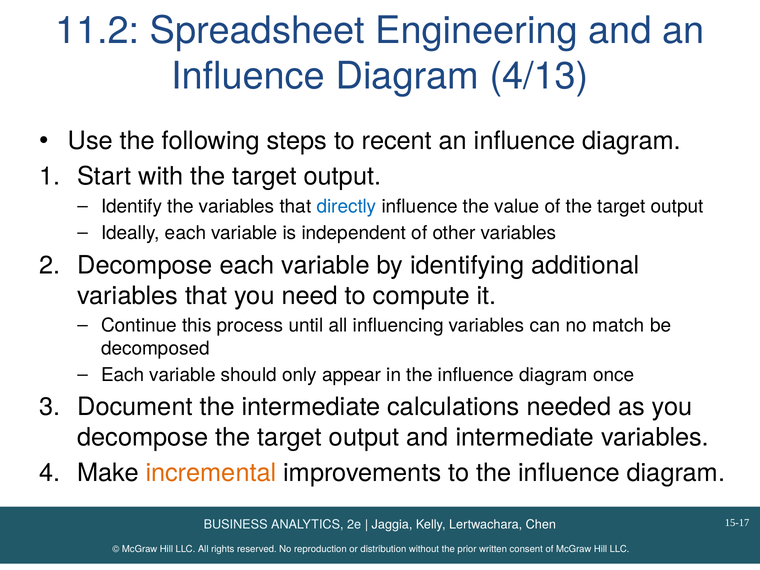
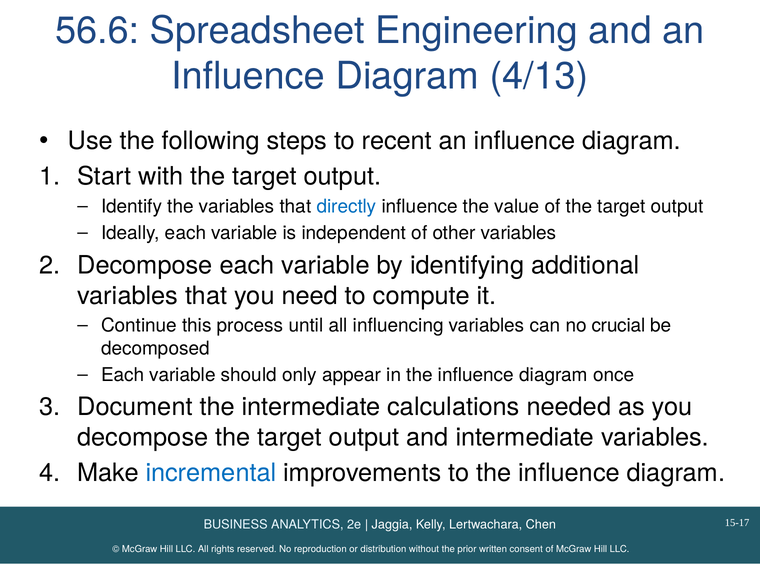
11.2: 11.2 -> 56.6 (97, 30)
match: match -> crucial (618, 326)
incremental colour: orange -> blue (211, 473)
